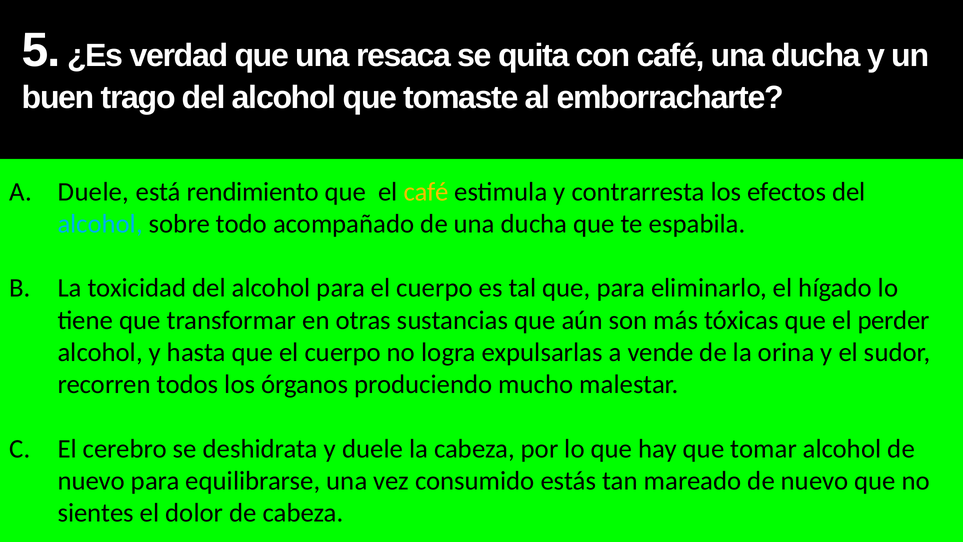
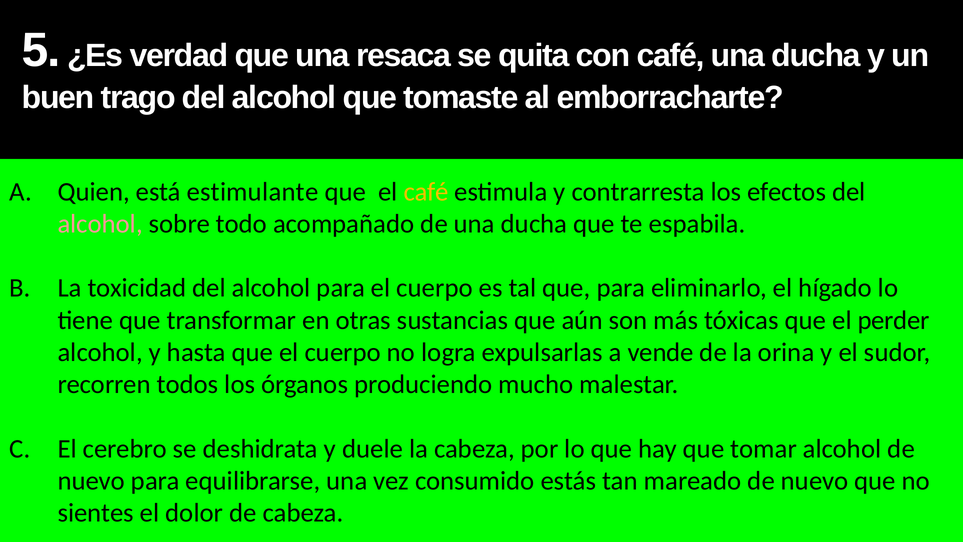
A Duele: Duele -> Quien (94, 192)
rendimiento: rendimiento -> estimulante (253, 192)
alcohol colour: light blue -> pink (100, 224)
